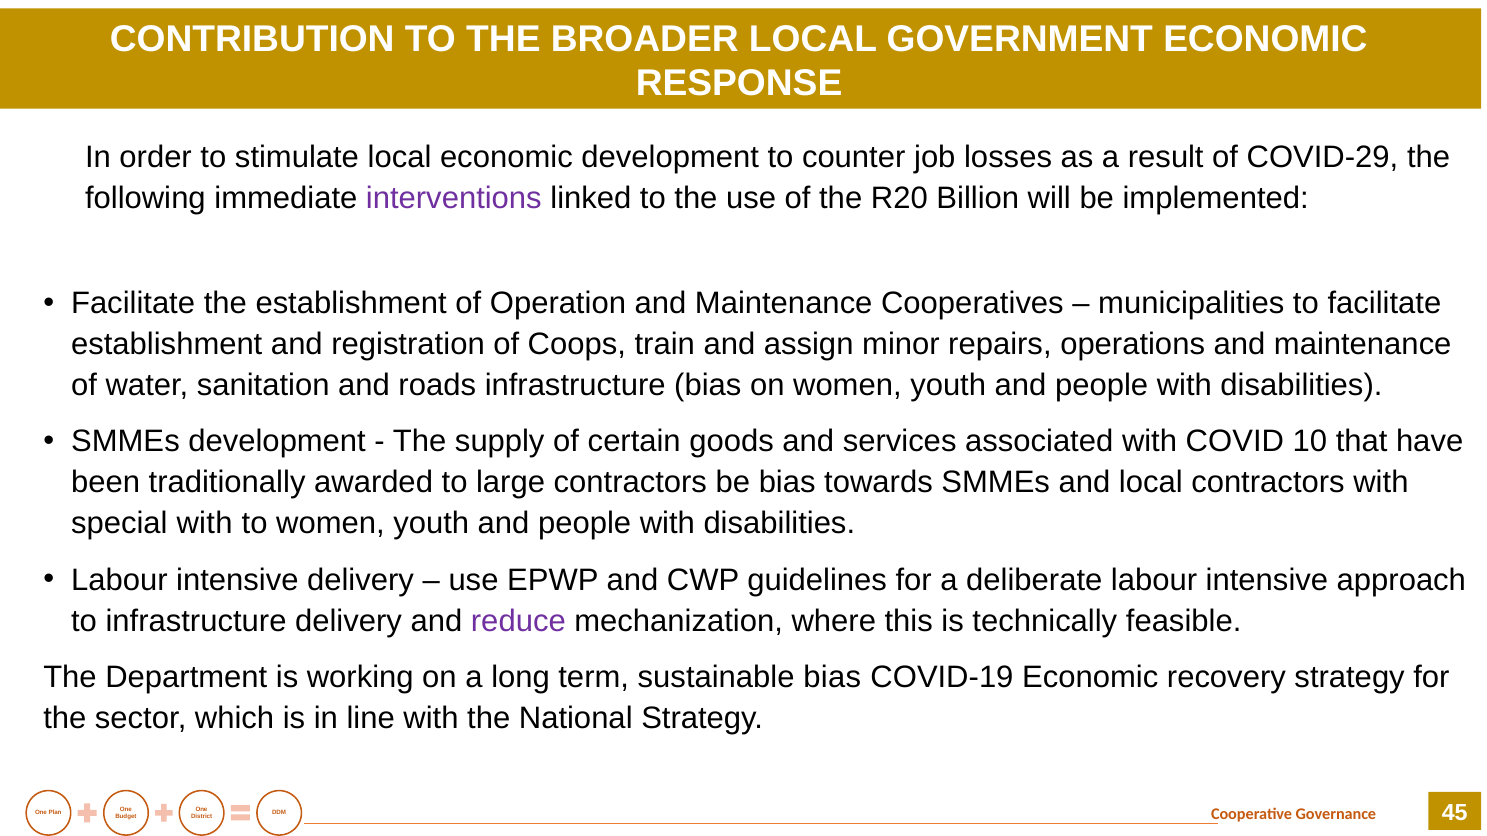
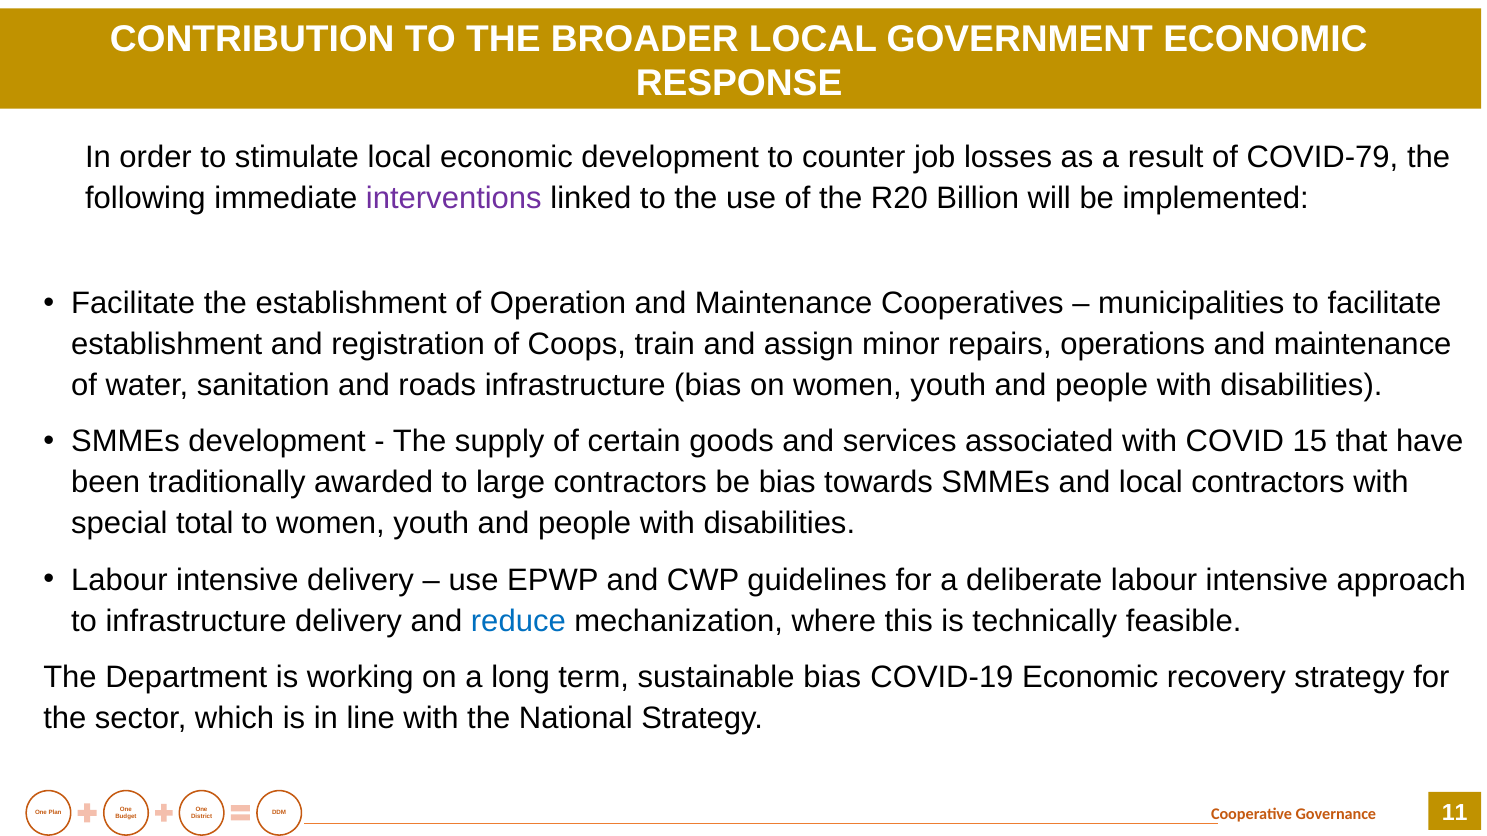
COVID-29: COVID-29 -> COVID-79 (1323, 158)
10: 10 -> 15 (1310, 442)
special with: with -> total (205, 524)
reduce colour: purple -> blue (518, 621)
45: 45 -> 11 (1455, 813)
